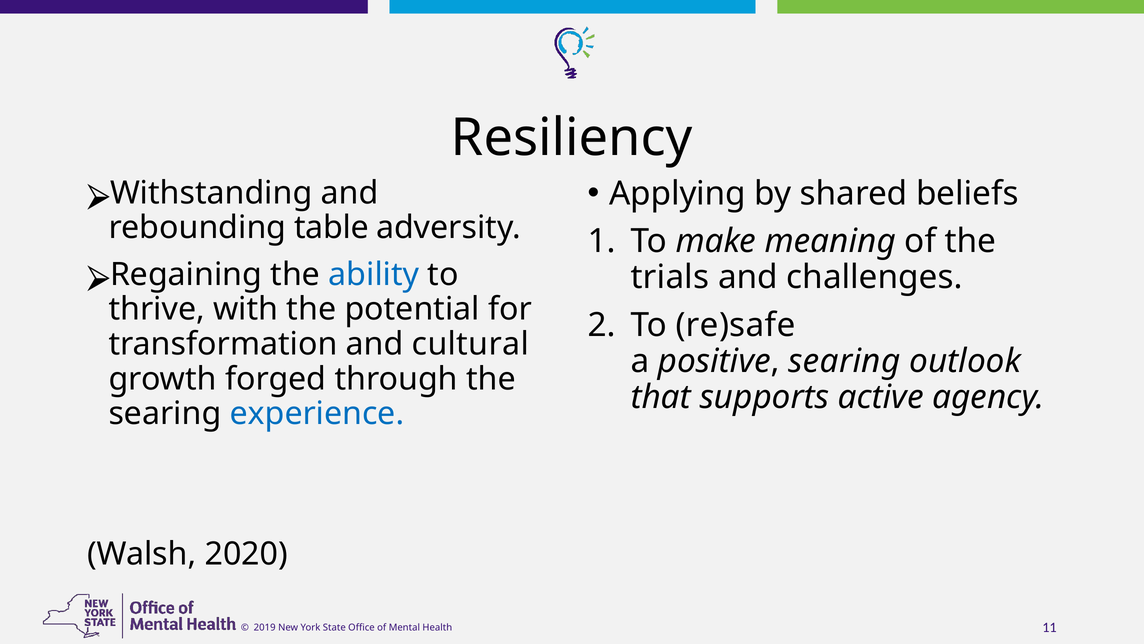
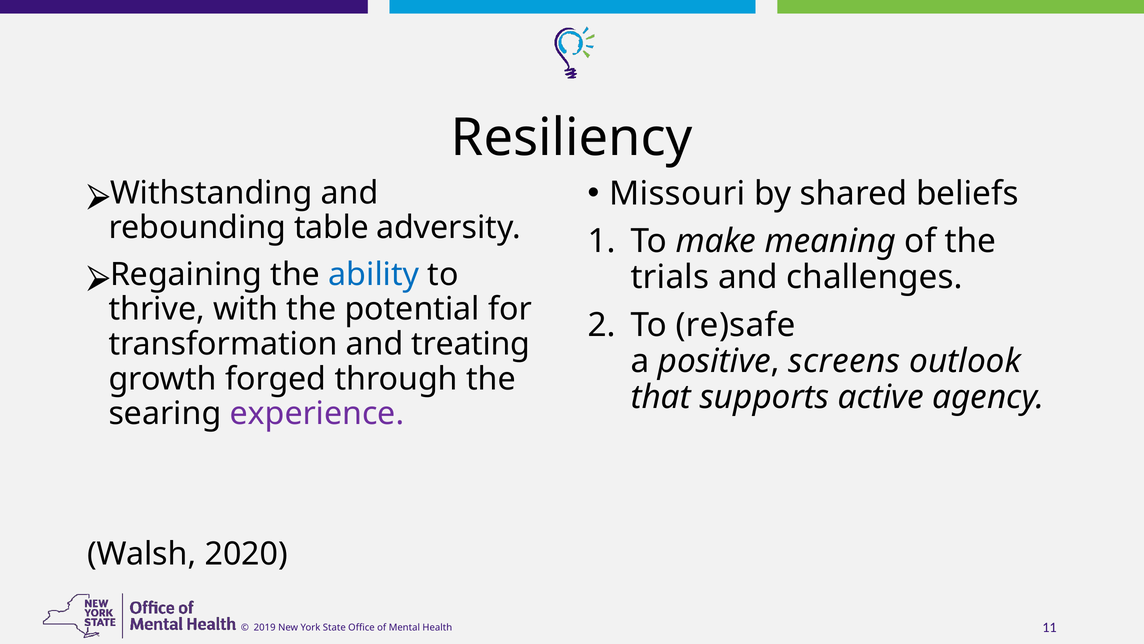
Applying: Applying -> Missouri (677, 193)
cultural: cultural -> treating (471, 344)
positive searing: searing -> screens (844, 361)
experience colour: blue -> purple (317, 413)
